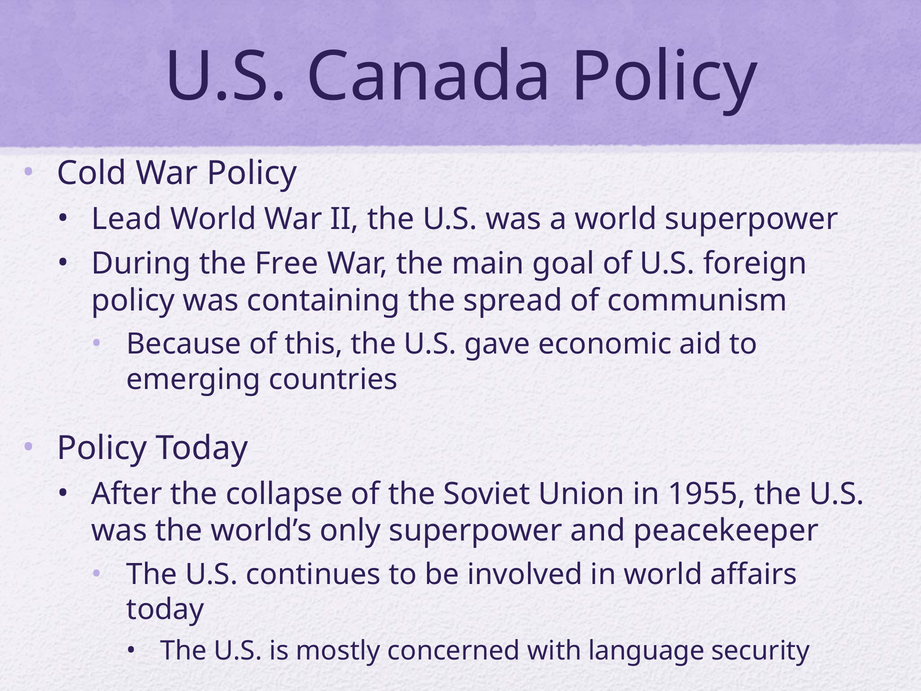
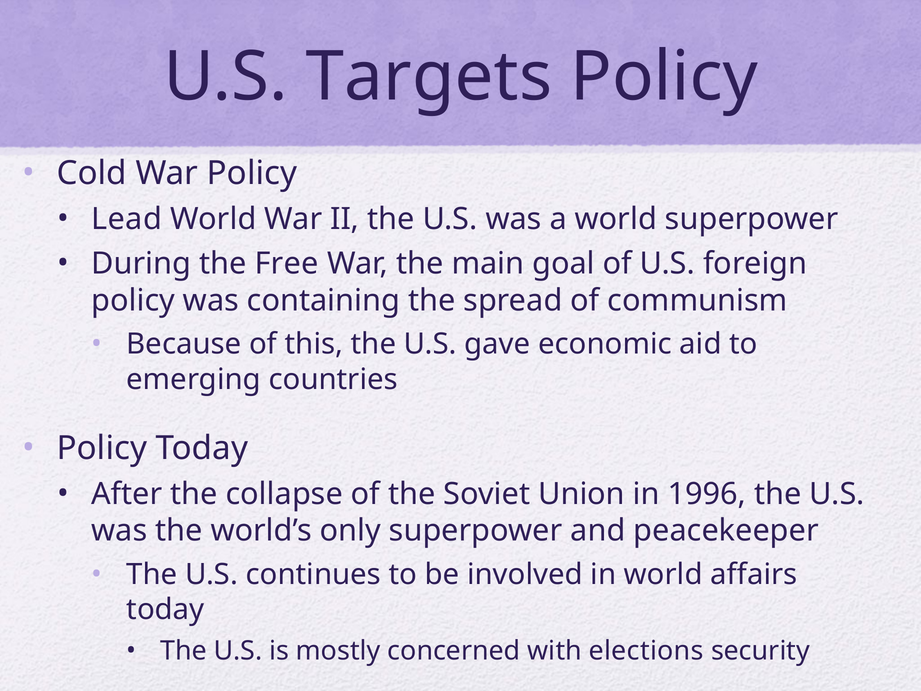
Canada: Canada -> Targets (429, 77)
1955: 1955 -> 1996 (707, 494)
language: language -> elections (646, 651)
